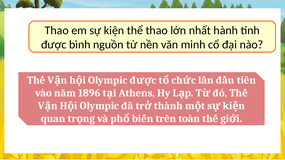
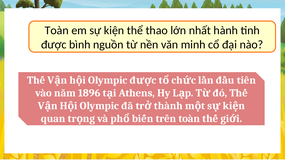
Thao: Thao -> Toàn (57, 30)
